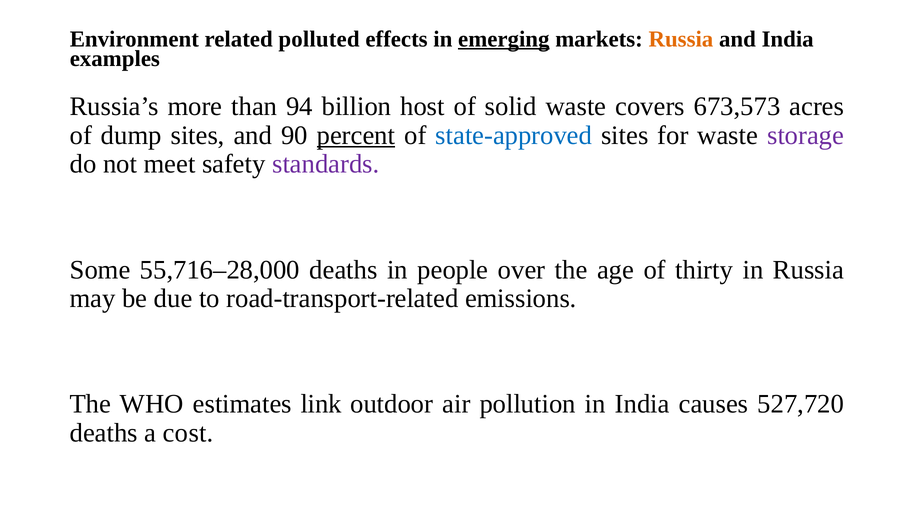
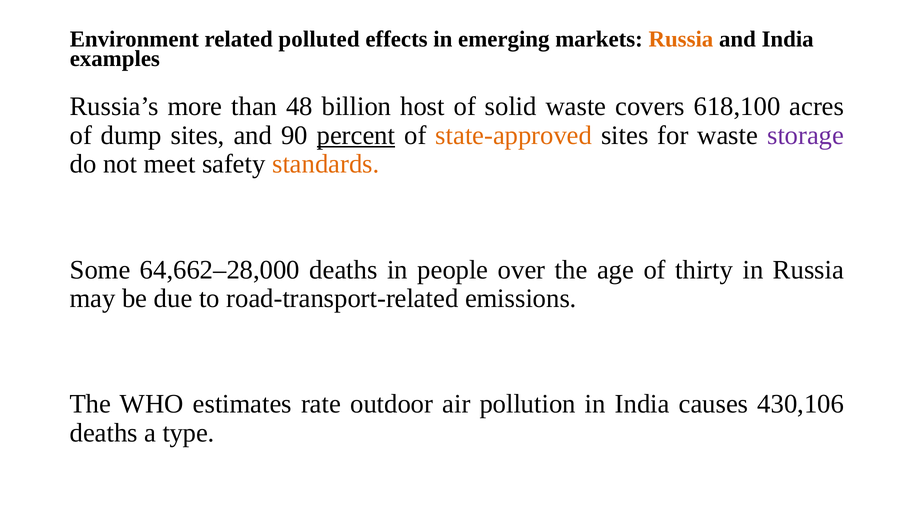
emerging underline: present -> none (504, 39)
94: 94 -> 48 (300, 106)
673,573: 673,573 -> 618,100 (737, 106)
state-approved colour: blue -> orange (514, 135)
standards colour: purple -> orange (326, 164)
55,716–28,000: 55,716–28,000 -> 64,662–28,000 (220, 270)
link: link -> rate (321, 404)
527,720: 527,720 -> 430,106 (801, 404)
cost: cost -> type (188, 433)
